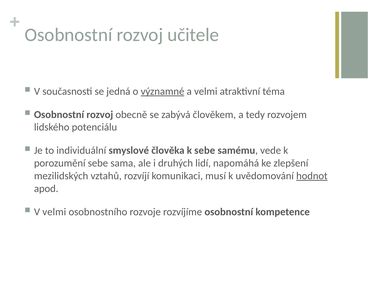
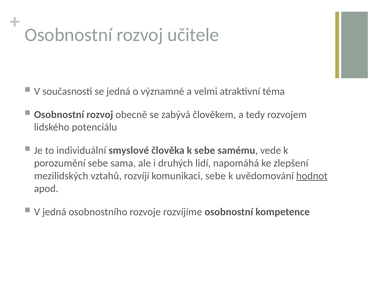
významné underline: present -> none (162, 91)
komunikaci musí: musí -> sebe (216, 176)
V velmi: velmi -> jedná (54, 212)
